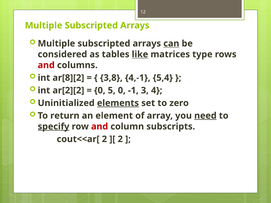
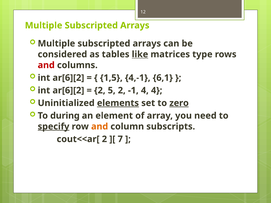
can underline: present -> none (171, 44)
ar[8][2: ar[8][2 -> ar[6][2 (68, 78)
3,8: 3,8 -> 1,5 (111, 78)
5,4: 5,4 -> 6,1 (163, 78)
ar[2][2: ar[2][2 -> ar[6][2 (68, 91)
0: 0 -> 2 (100, 91)
5 0: 0 -> 2 (122, 91)
-1 3: 3 -> 4 (145, 91)
zero underline: none -> present (179, 103)
return: return -> during (65, 116)
need underline: present -> none (205, 116)
and colour: red -> orange (100, 127)
2: 2 -> 7 (120, 139)
